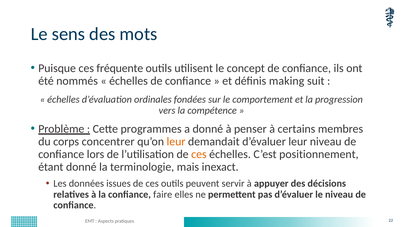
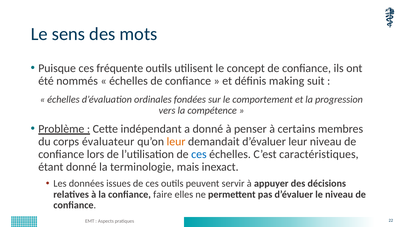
programmes: programmes -> indépendant (151, 129)
concentrer: concentrer -> évaluateur (108, 141)
ces colour: orange -> blue (199, 154)
positionnement: positionnement -> caractéristiques (319, 154)
